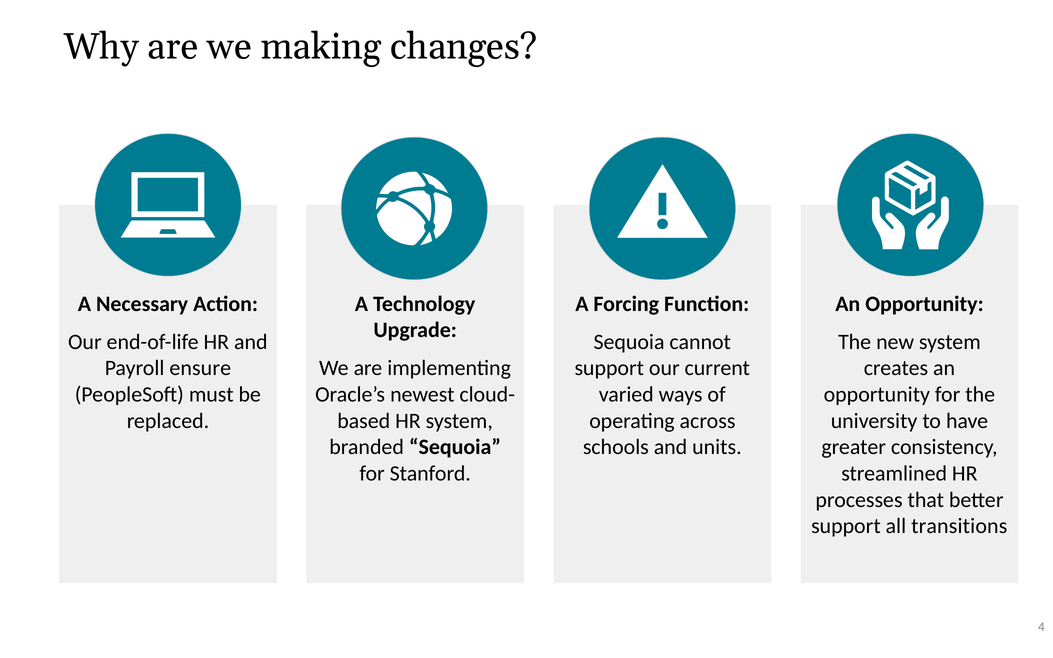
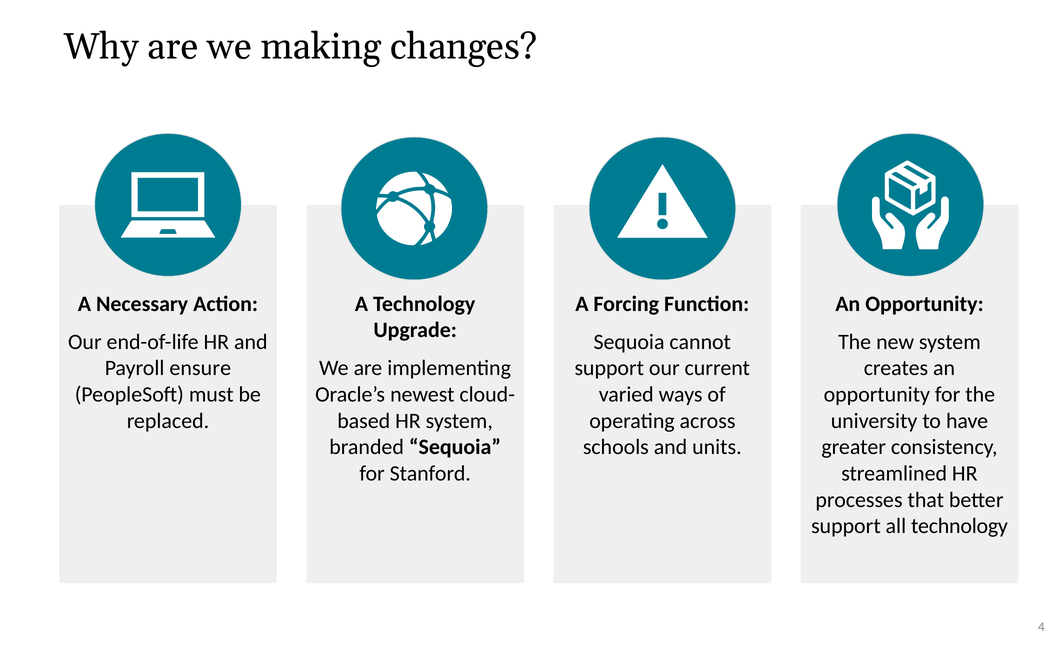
all transitions: transitions -> technology (959, 526)
